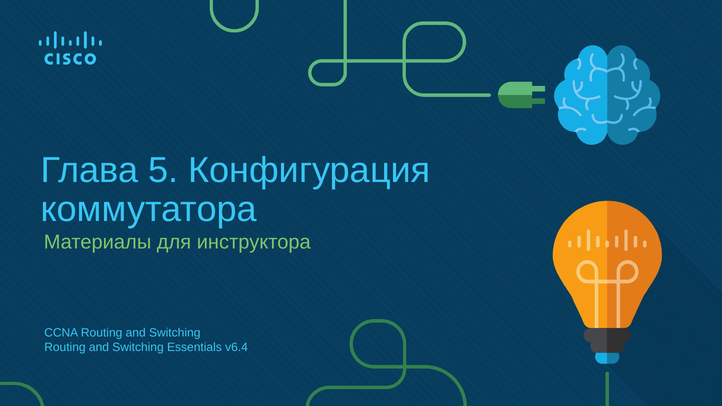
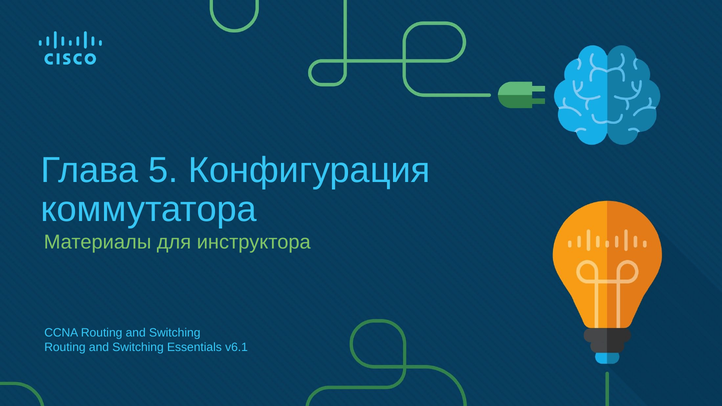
v6.4: v6.4 -> v6.1 (236, 348)
